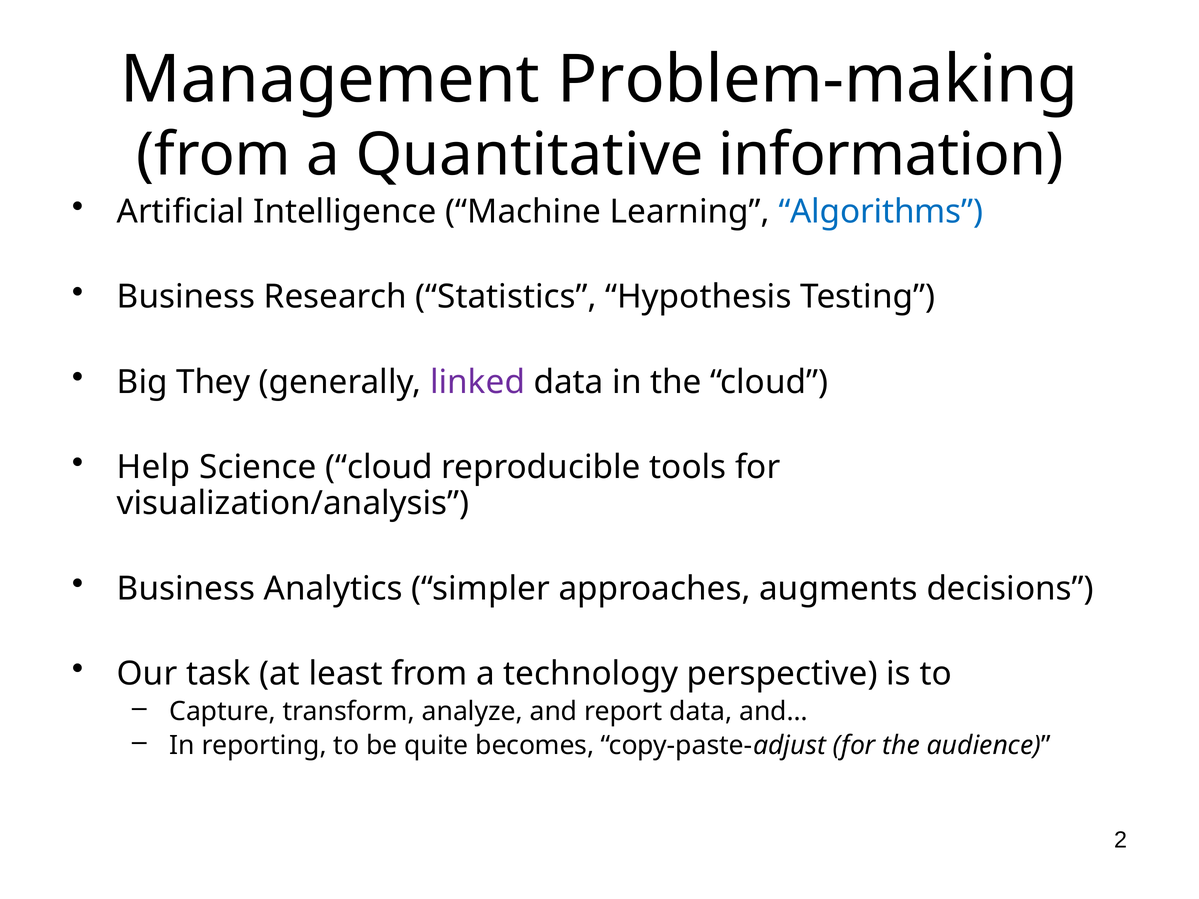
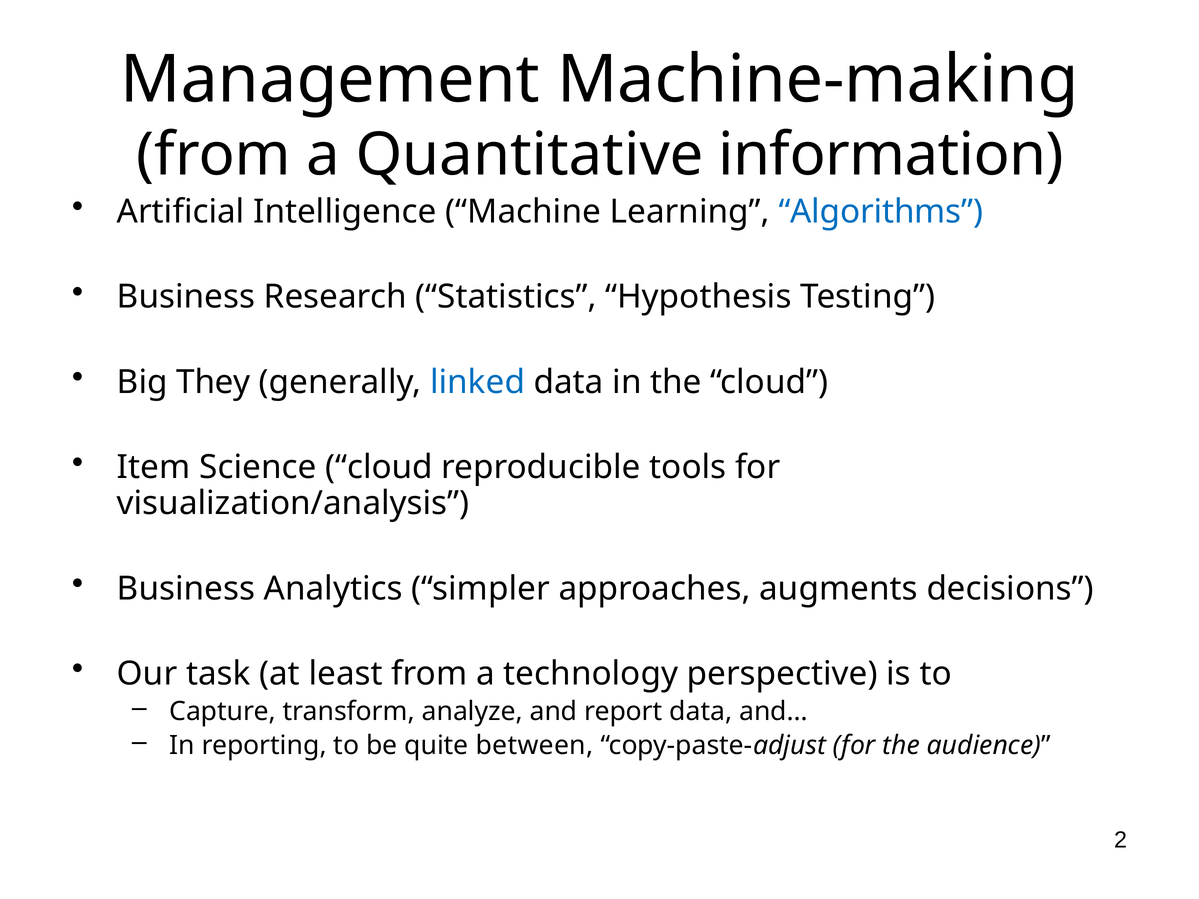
Problem-making: Problem-making -> Machine-making (818, 80)
linked colour: purple -> blue (478, 382)
Help: Help -> Item (154, 468)
becomes: becomes -> between (535, 746)
